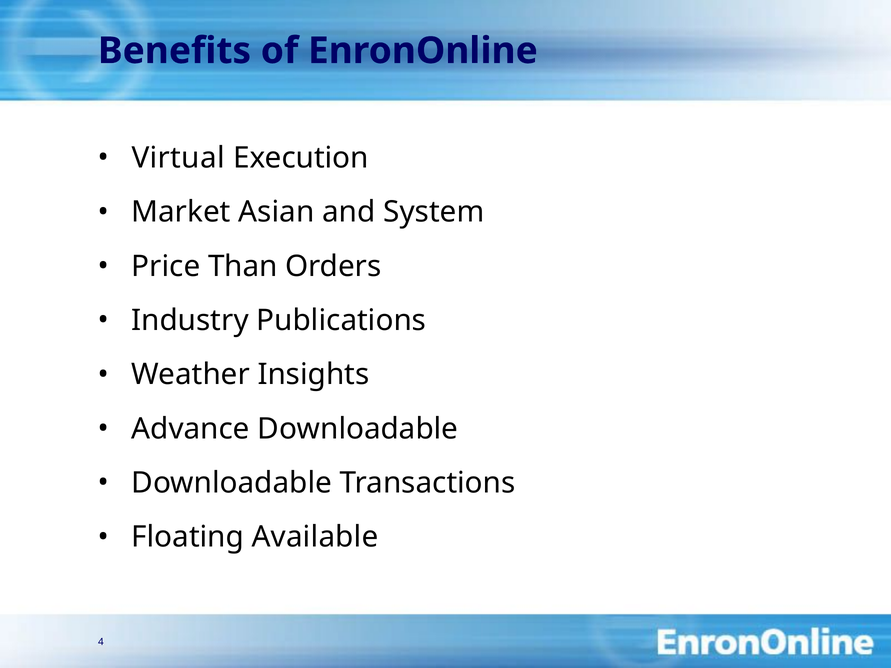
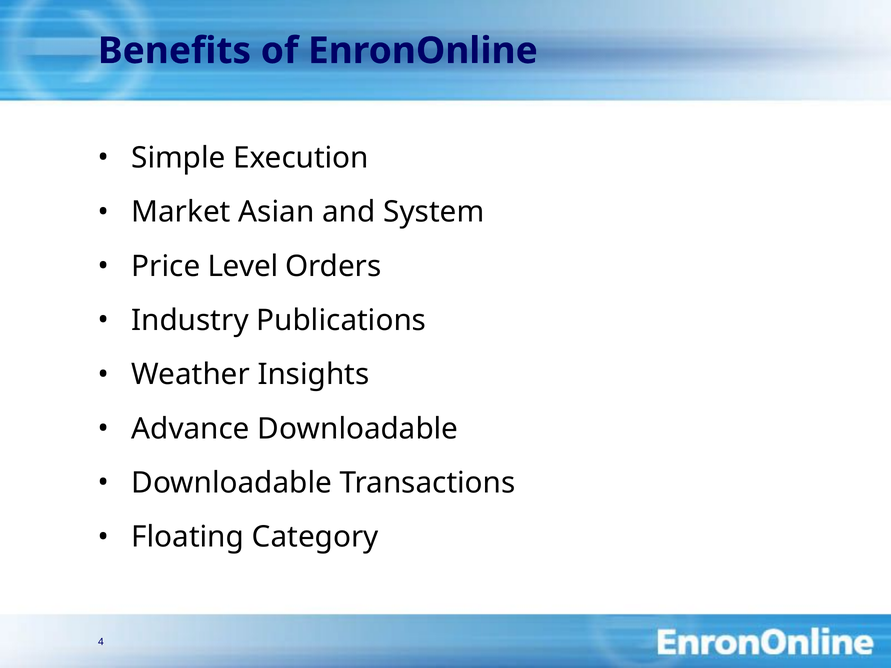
Virtual: Virtual -> Simple (178, 158)
Than: Than -> Level (243, 266)
Available: Available -> Category (315, 537)
